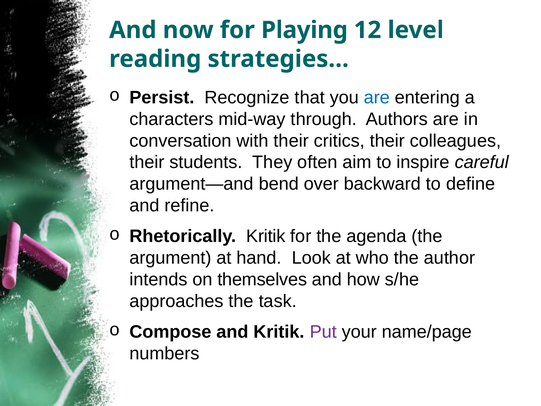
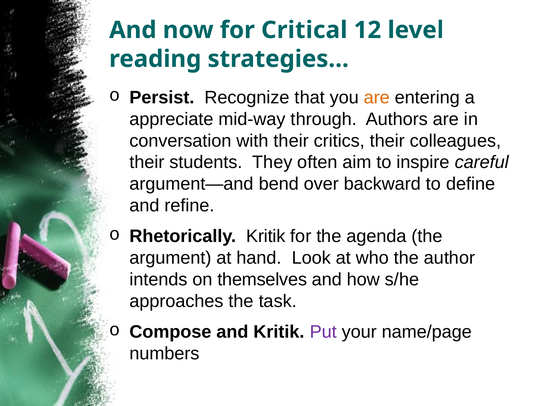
Playing: Playing -> Critical (304, 30)
are colour: blue -> orange (377, 97)
characters: characters -> appreciate (171, 119)
